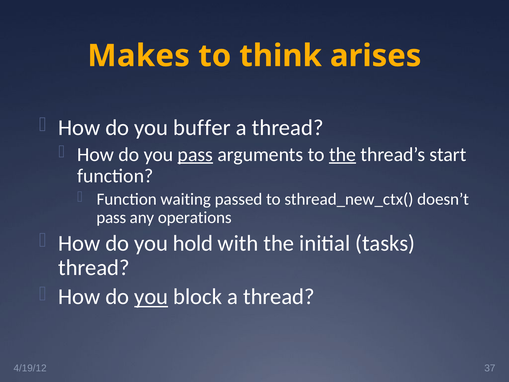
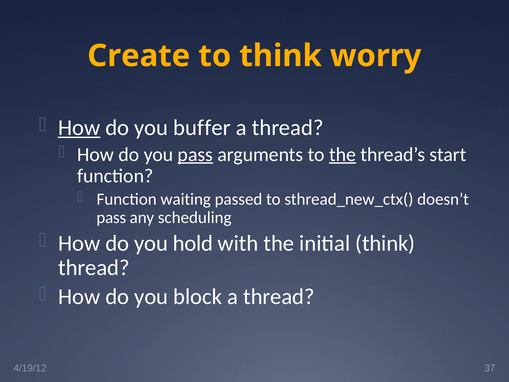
Makes: Makes -> Create (139, 56)
arises: arises -> worry (376, 56)
How underline: none -> present (79, 127)
operations: operations -> scheduling (195, 217)
initial tasks: tasks -> think (385, 243)
you underline: present -> none (151, 297)
